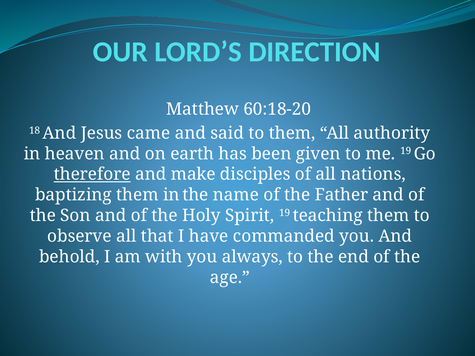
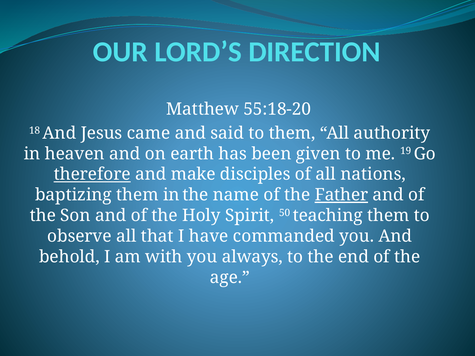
60:18-20: 60:18-20 -> 55:18-20 (277, 109)
Father underline: none -> present (341, 195)
Spirit 19: 19 -> 50 (285, 213)
